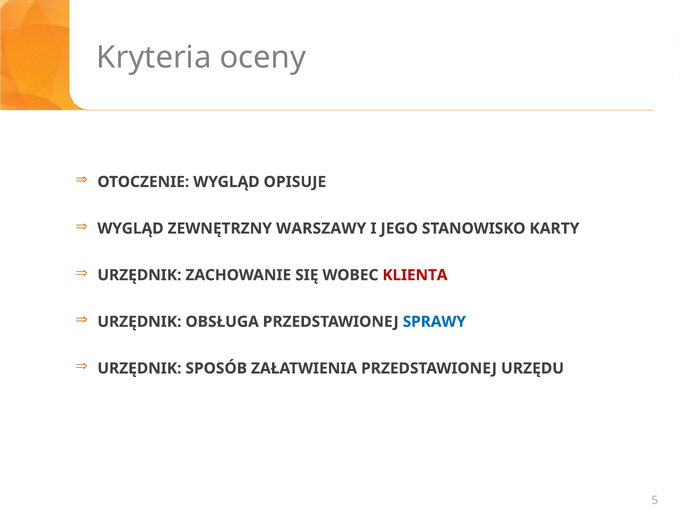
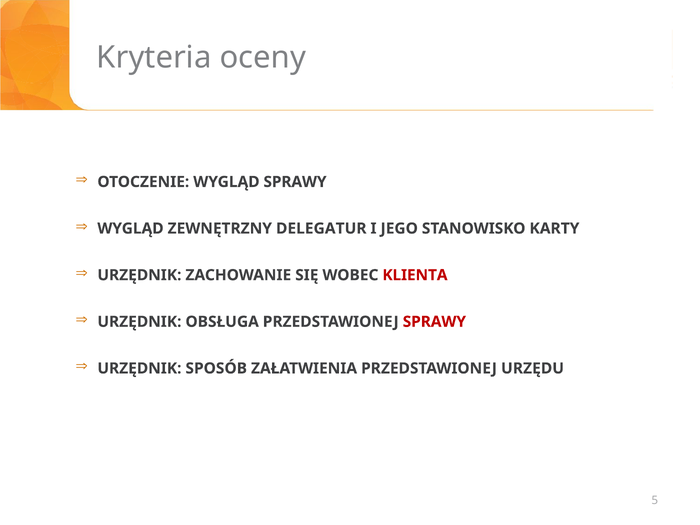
WYGLĄD OPISUJE: OPISUJE -> SPRAWY (295, 182)
WARSZAWY: WARSZAWY -> DELEGATUR (321, 229)
SPRAWY colour: blue -> red (434, 322)
